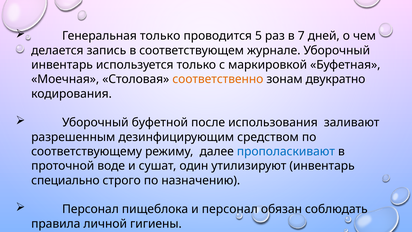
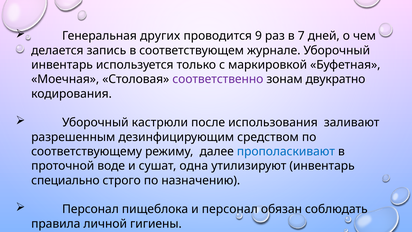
Генеральная только: только -> других (160, 36)
5: 5 -> 9 (258, 36)
соответственно colour: orange -> purple (218, 79)
буфетной: буфетной -> кастрюли (160, 123)
один: один -> одна (194, 166)
